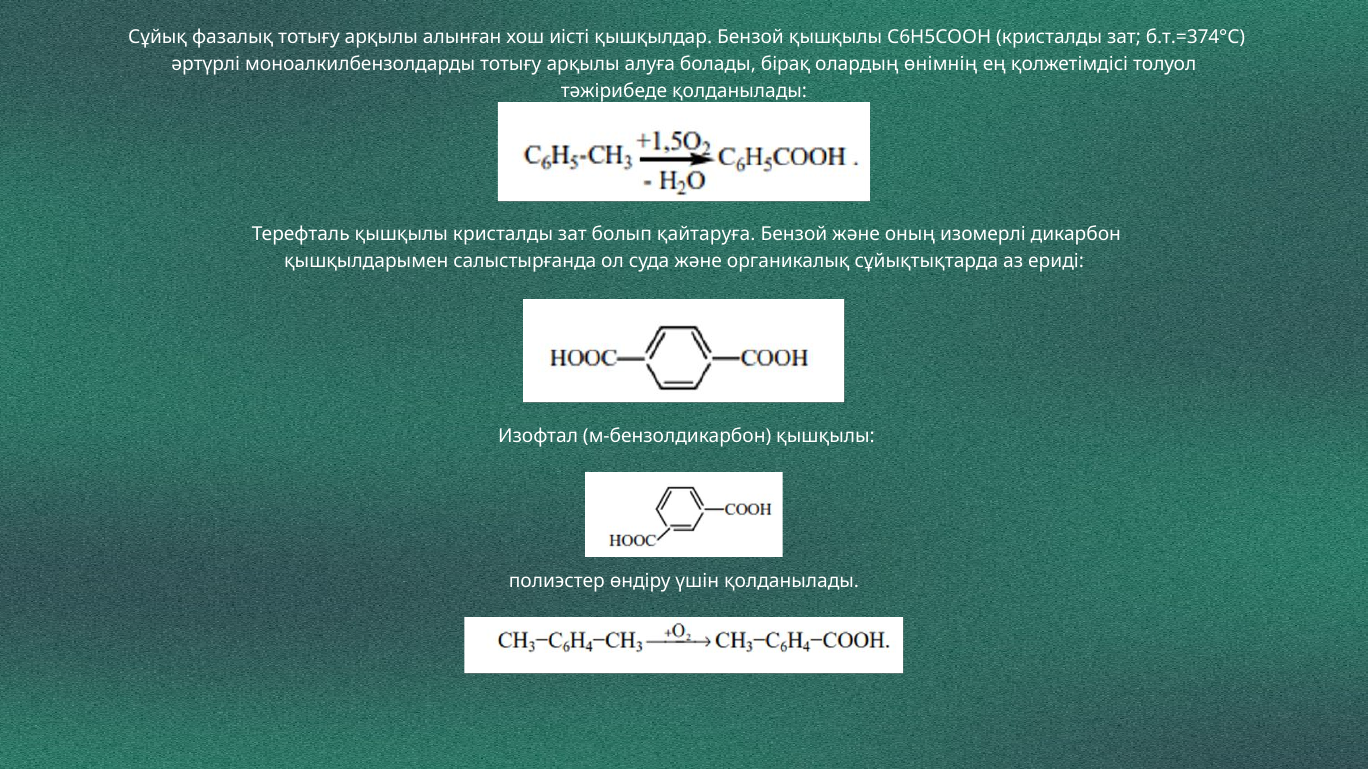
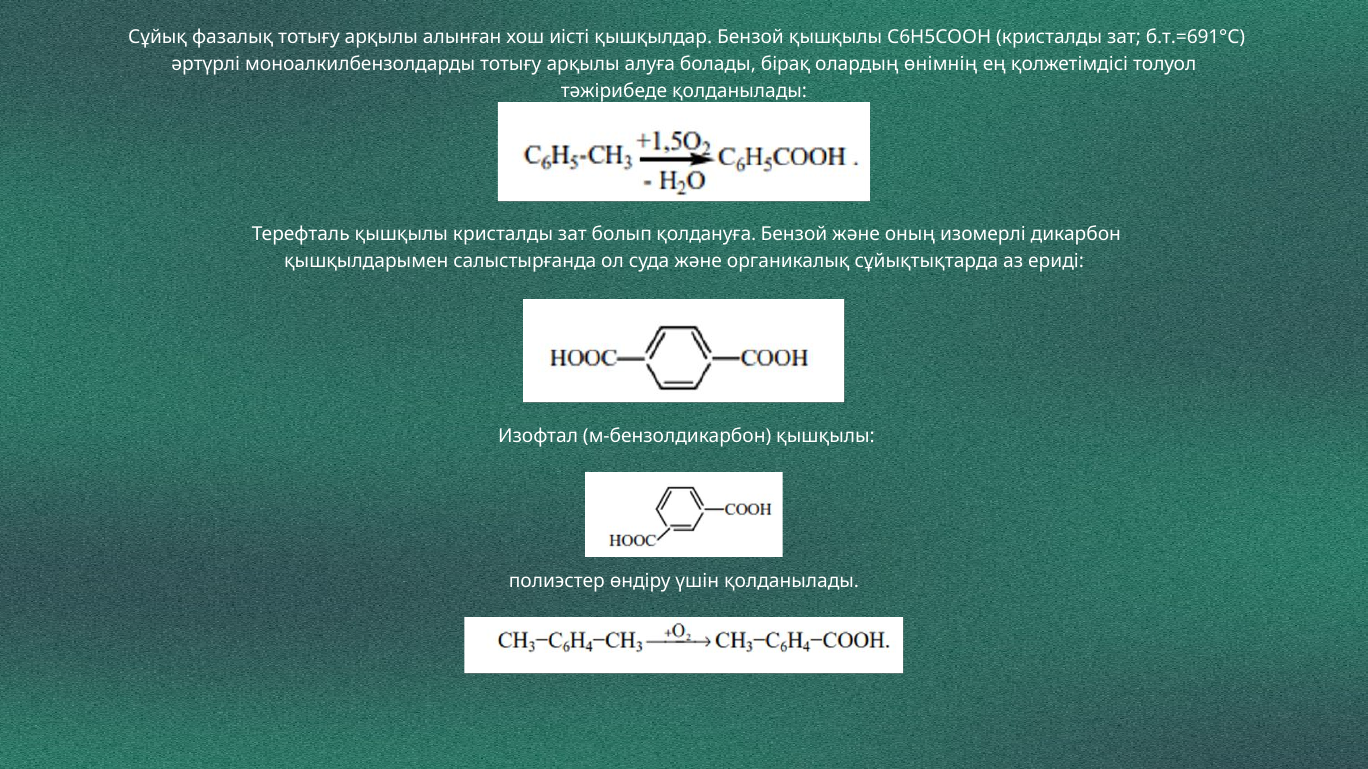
б.т.=374°C: б.т.=374°C -> б.т.=691°C (1195, 37)
қайтаруға: қайтаруға -> қолдануға (706, 235)
